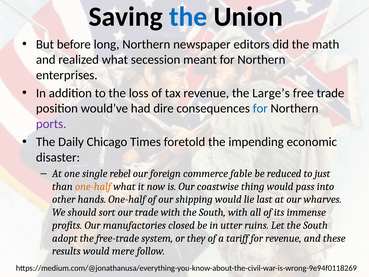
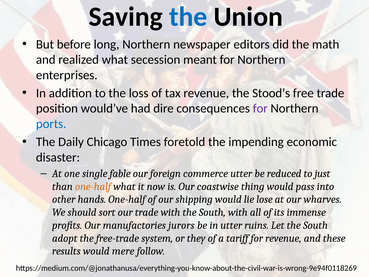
Large’s: Large’s -> Stood’s (271, 93)
for colour: blue -> purple (260, 108)
ports colour: purple -> blue (51, 124)
rebel: rebel -> fable (120, 173)
commerce fable: fable -> utter (241, 173)
last: last -> lose (265, 199)
closed: closed -> jurors (181, 225)
